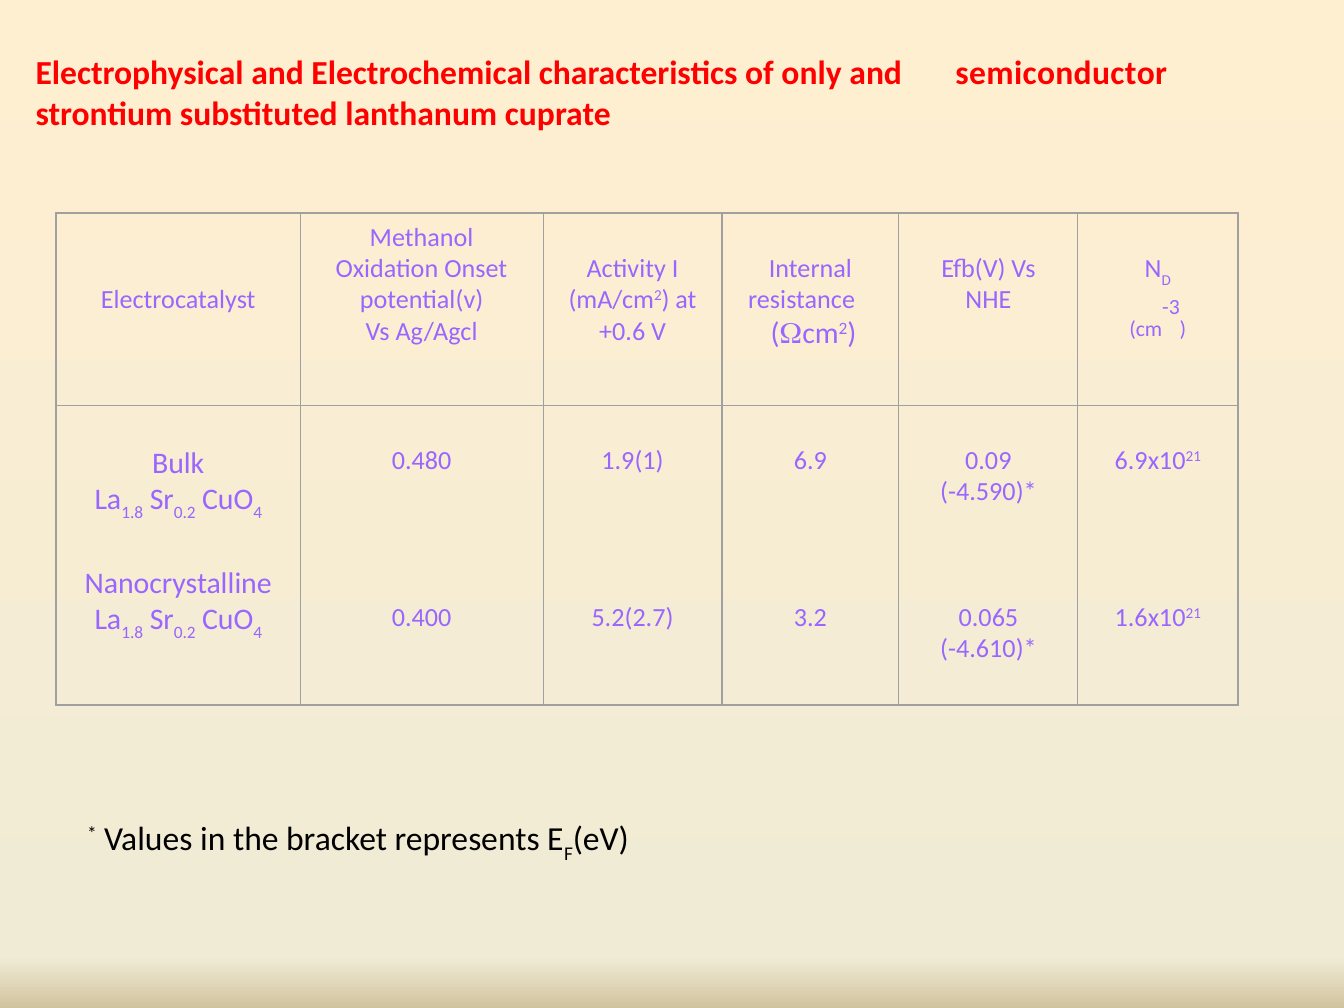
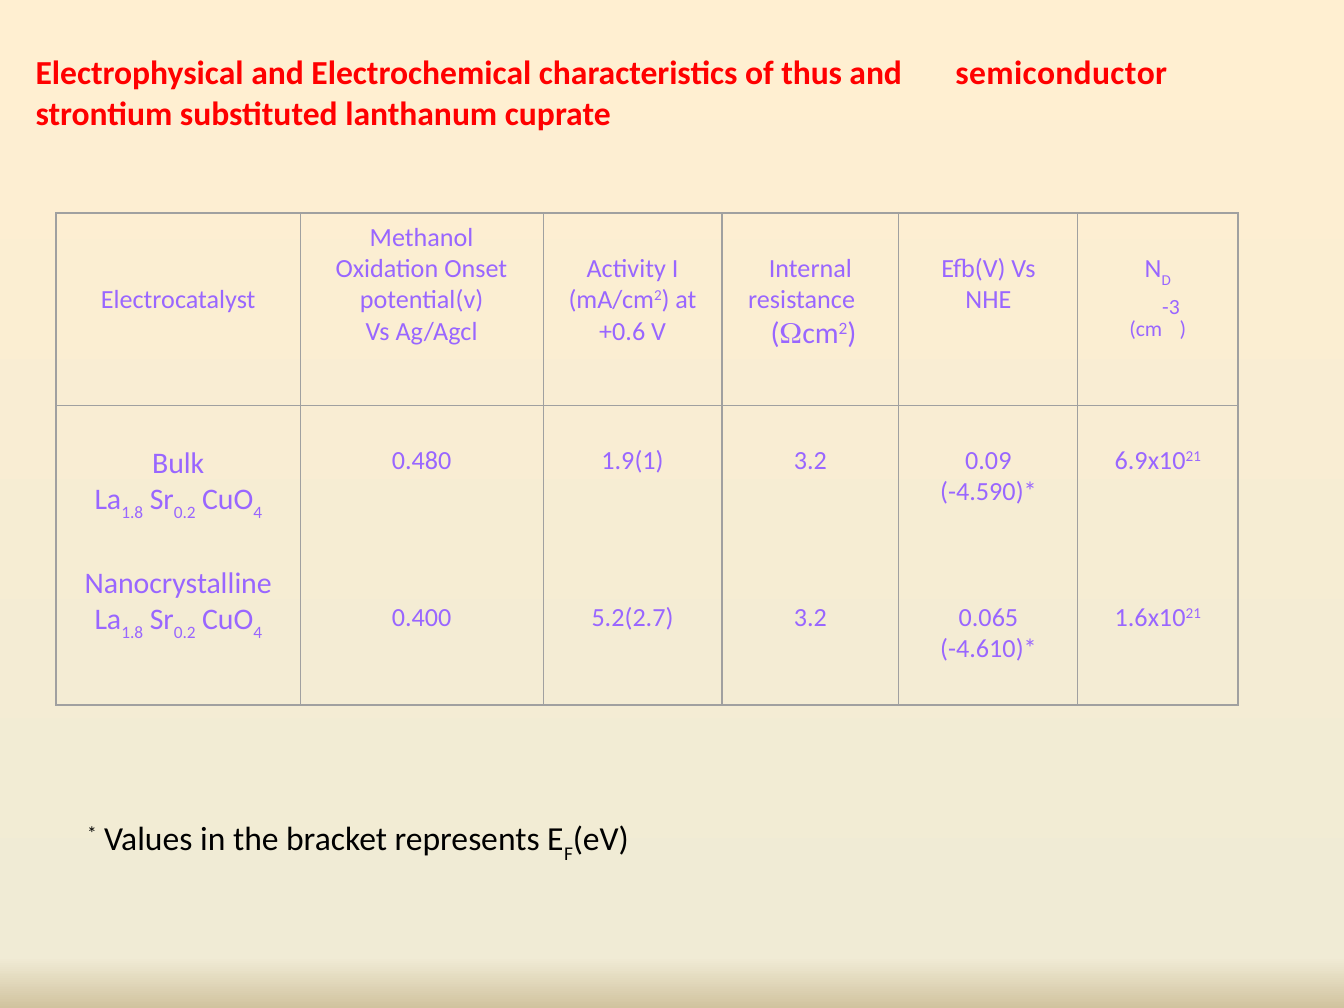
only: only -> thus (812, 74)
6.9: 6.9 -> 3.2 (810, 461)
